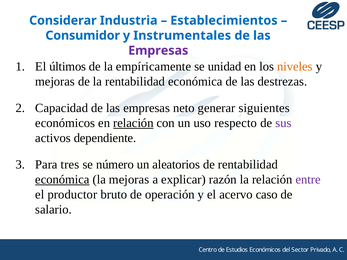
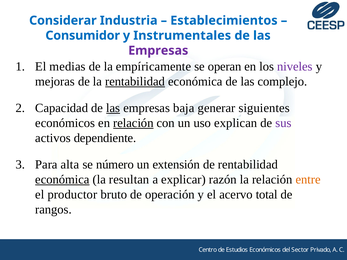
últimos: últimos -> medias (68, 66)
unidad: unidad -> operan (225, 66)
niveles colour: orange -> purple (295, 66)
rentabilidad underline: none -> present (135, 81)
destrezas: destrezas -> complejo (282, 81)
las underline: none -> present (113, 108)
neto: neto -> baja (184, 108)
respecto: respecto -> explican (236, 123)
tres: tres -> alta (70, 165)
aleatorios: aleatorios -> extensión (176, 165)
la mejoras: mejoras -> resultan (129, 180)
entre colour: purple -> orange (308, 180)
caso: caso -> total (267, 195)
salario: salario -> rangos (53, 210)
